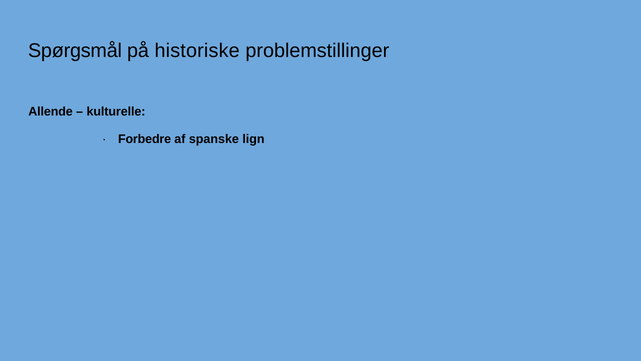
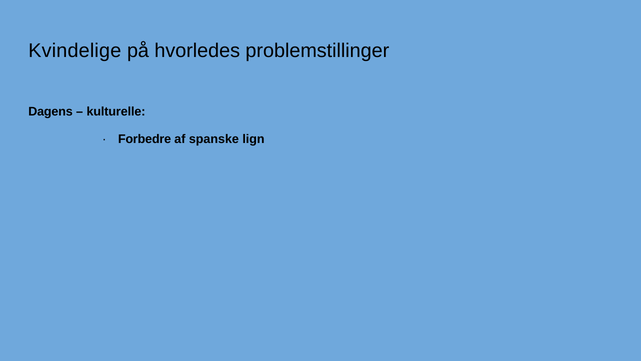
Spørgsmål: Spørgsmål -> Kvindelige (75, 51)
historiske: historiske -> hvorledes (197, 51)
Allende: Allende -> Dagens (51, 111)
